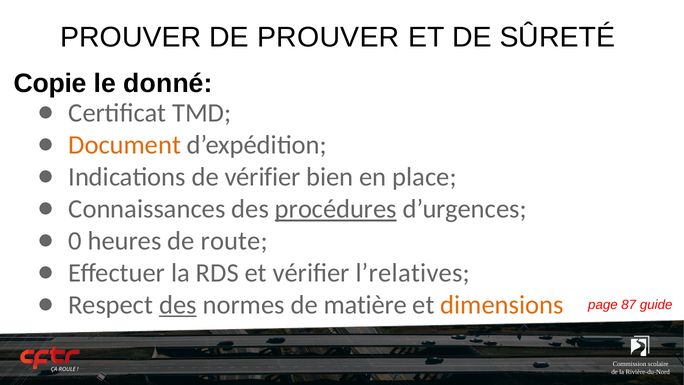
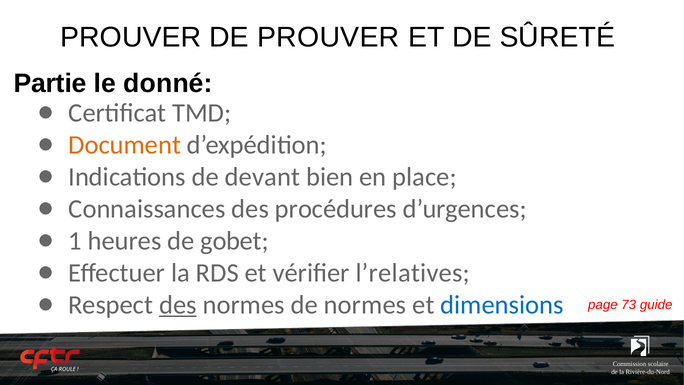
Copie: Copie -> Partie (50, 83)
de vérifier: vérifier -> devant (262, 177)
procédures underline: present -> none (336, 209)
0: 0 -> 1 (75, 241)
route: route -> gobet (234, 241)
de matière: matière -> normes (365, 305)
dimensions colour: orange -> blue (502, 305)
87: 87 -> 73 (629, 305)
